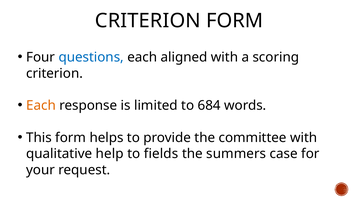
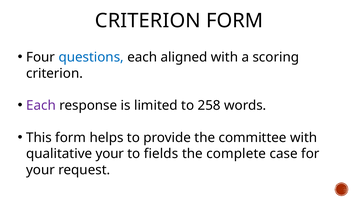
Each colour: orange -> purple (41, 106)
684: 684 -> 258 (209, 106)
qualitative help: help -> your (110, 154)
summers: summers -> complete (236, 154)
